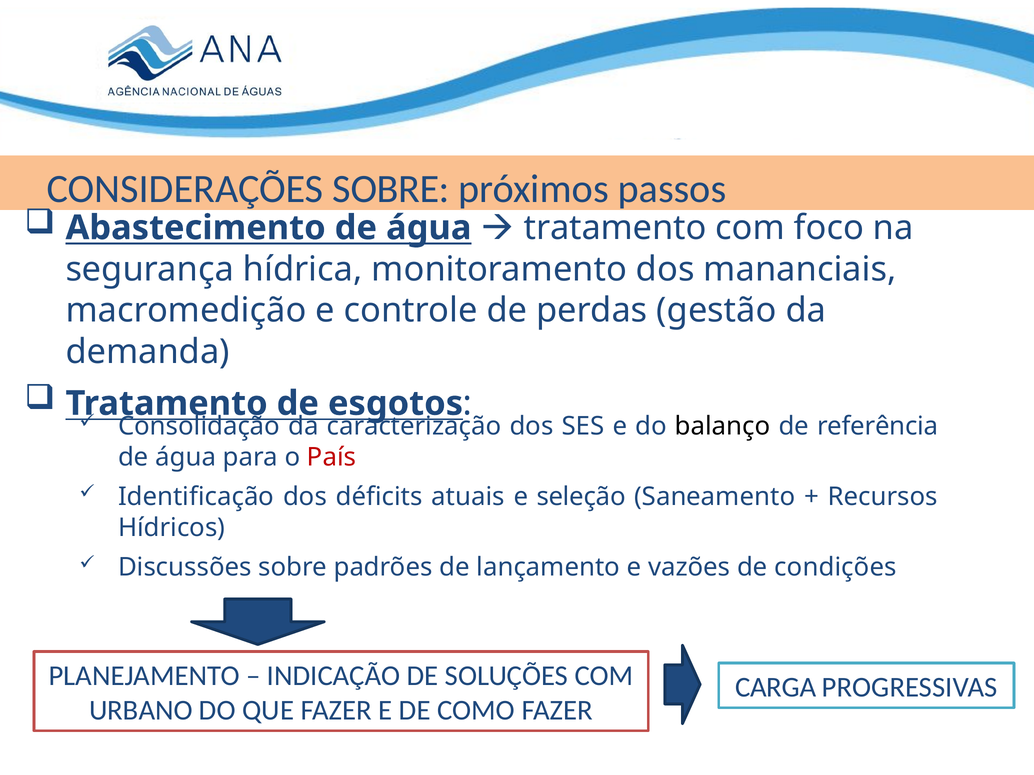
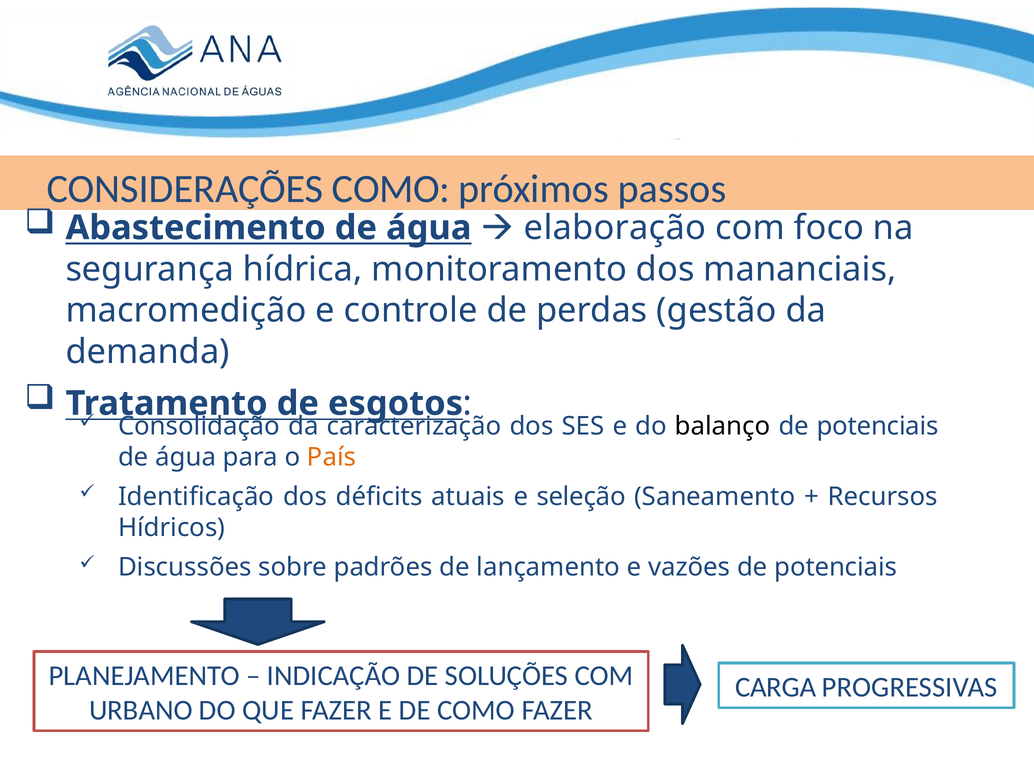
CONSIDERAÇÕES SOBRE: SOBRE -> COMO (391, 189)
tratamento: tratamento -> elaboração (615, 228)
referência: referência -> potenciais (878, 426)
País colour: red -> orange (332, 457)
vazões de condições: condições -> potenciais (836, 568)
